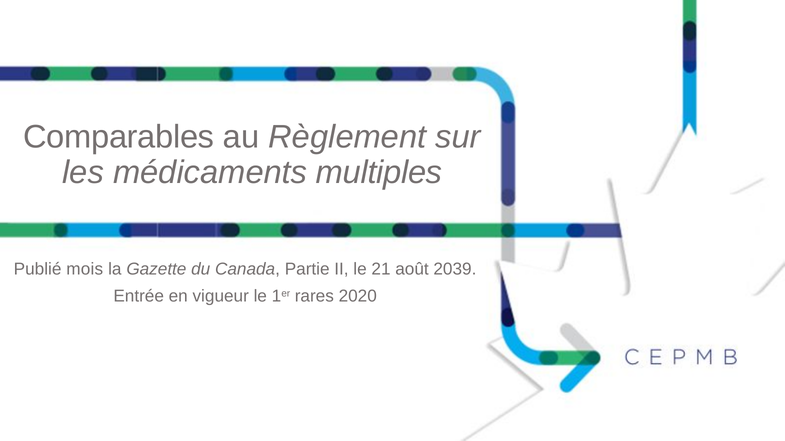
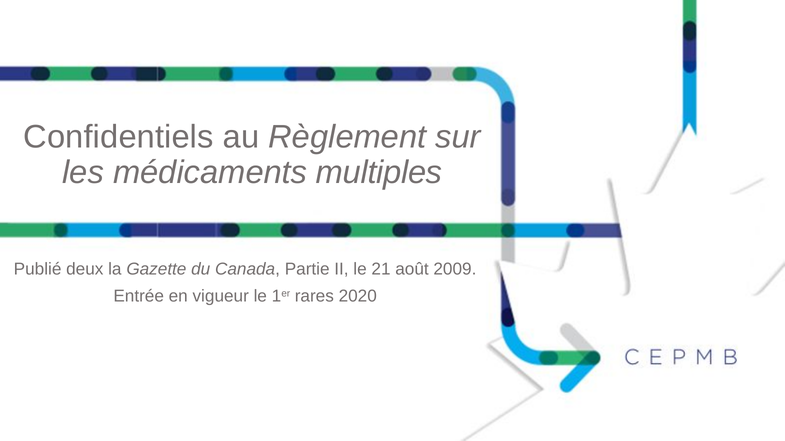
Comparables: Comparables -> Confidentiels (119, 137)
mois: mois -> deux (85, 270)
2039: 2039 -> 2009 (455, 270)
